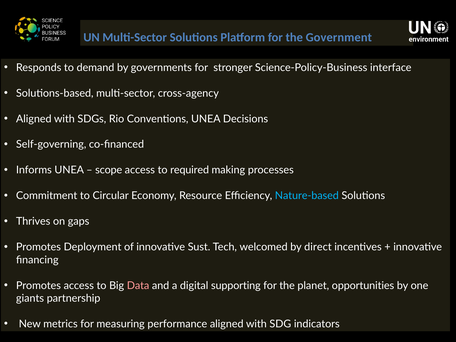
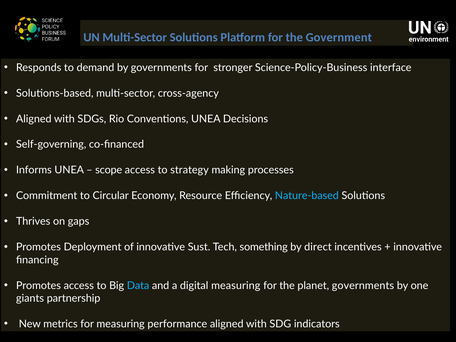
required: required -> strategy (190, 170)
welcomed: welcomed -> something (264, 247)
Data colour: pink -> light blue (138, 286)
digital supporting: supporting -> measuring (236, 286)
planet opportunities: opportunities -> governments (363, 286)
